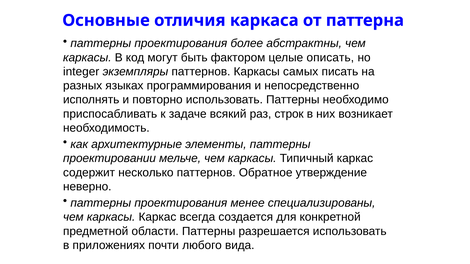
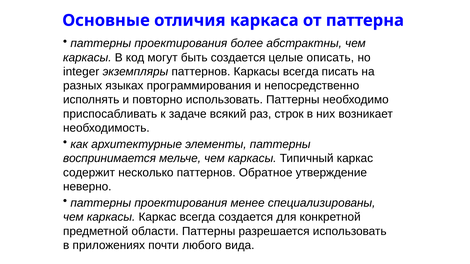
быть фактором: фактором -> создается (238, 58)
Каркасы самых: самых -> всегда (301, 72)
проектировании: проектировании -> воспринимается (110, 159)
